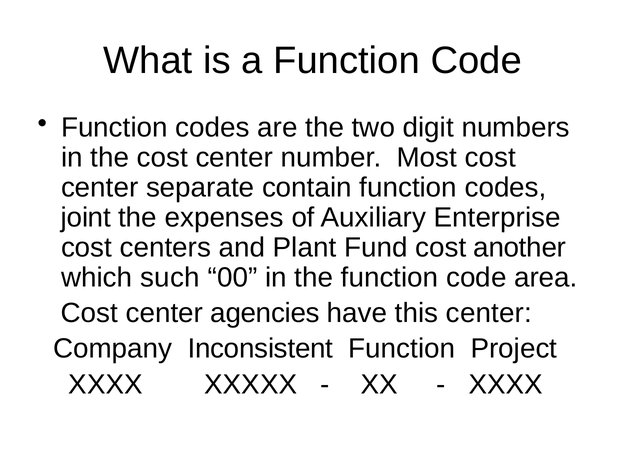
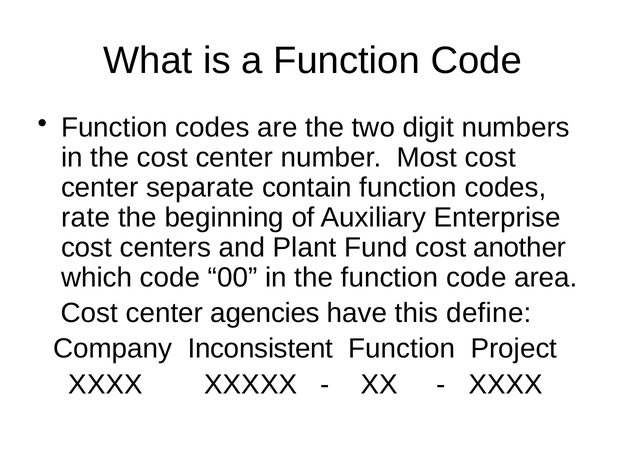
joint: joint -> rate (86, 218)
expenses: expenses -> beginning (224, 218)
which such: such -> code (170, 278)
this center: center -> define (489, 314)
